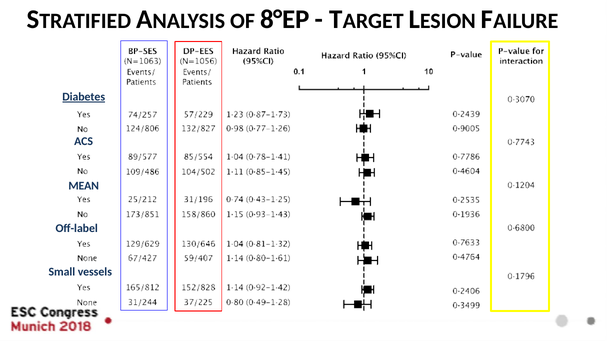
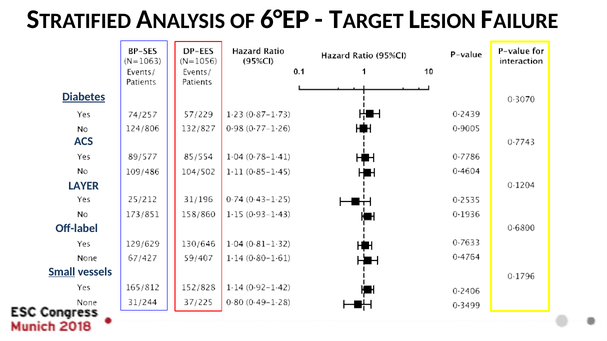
8°EP: 8°EP -> 6°EP (285, 19)
MEAN: MEAN -> LAYER (84, 186)
Small underline: none -> present (62, 272)
